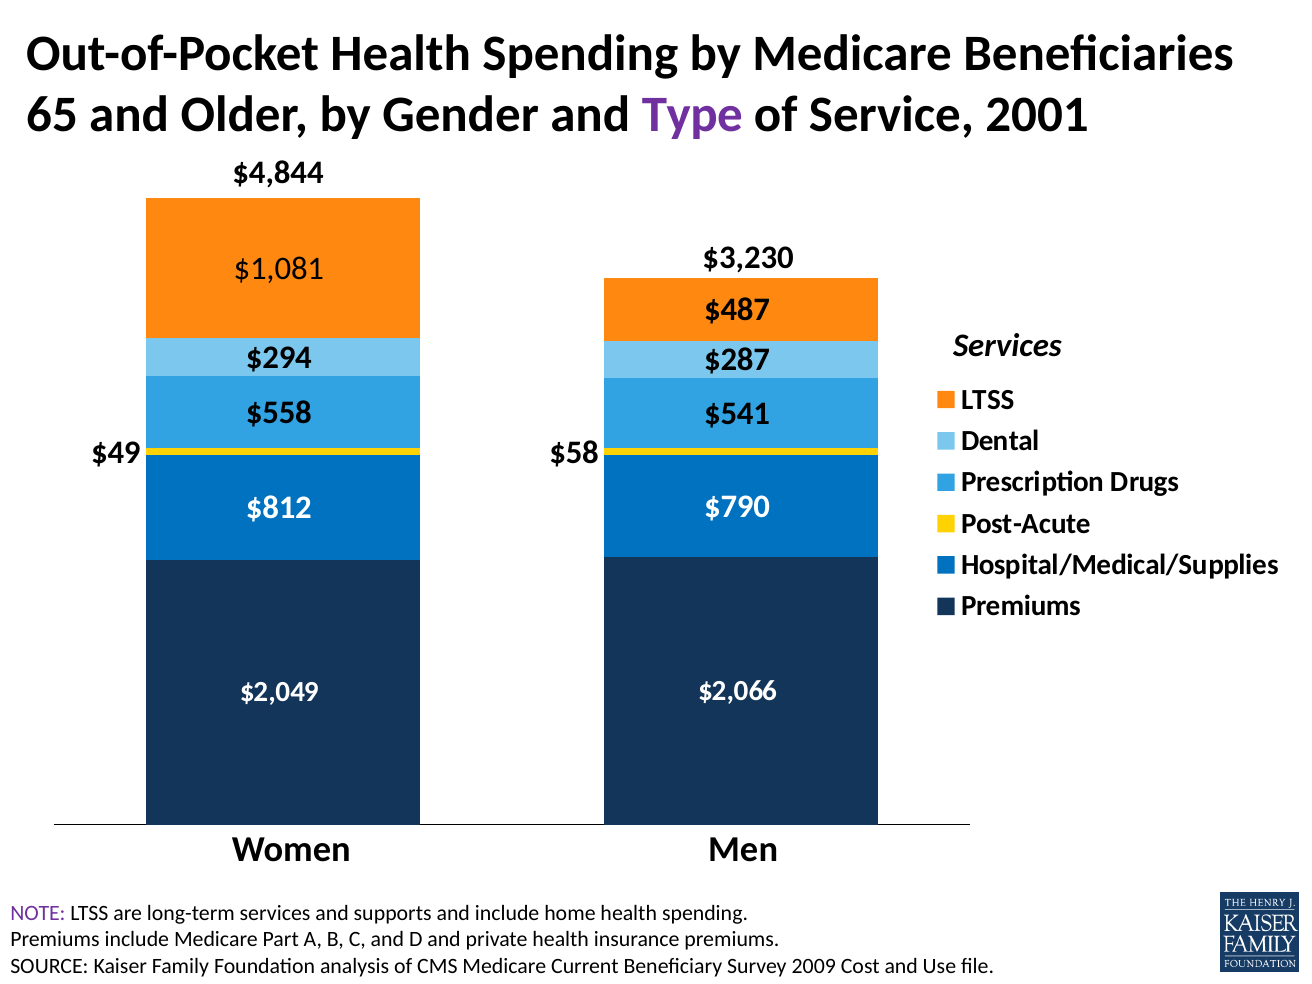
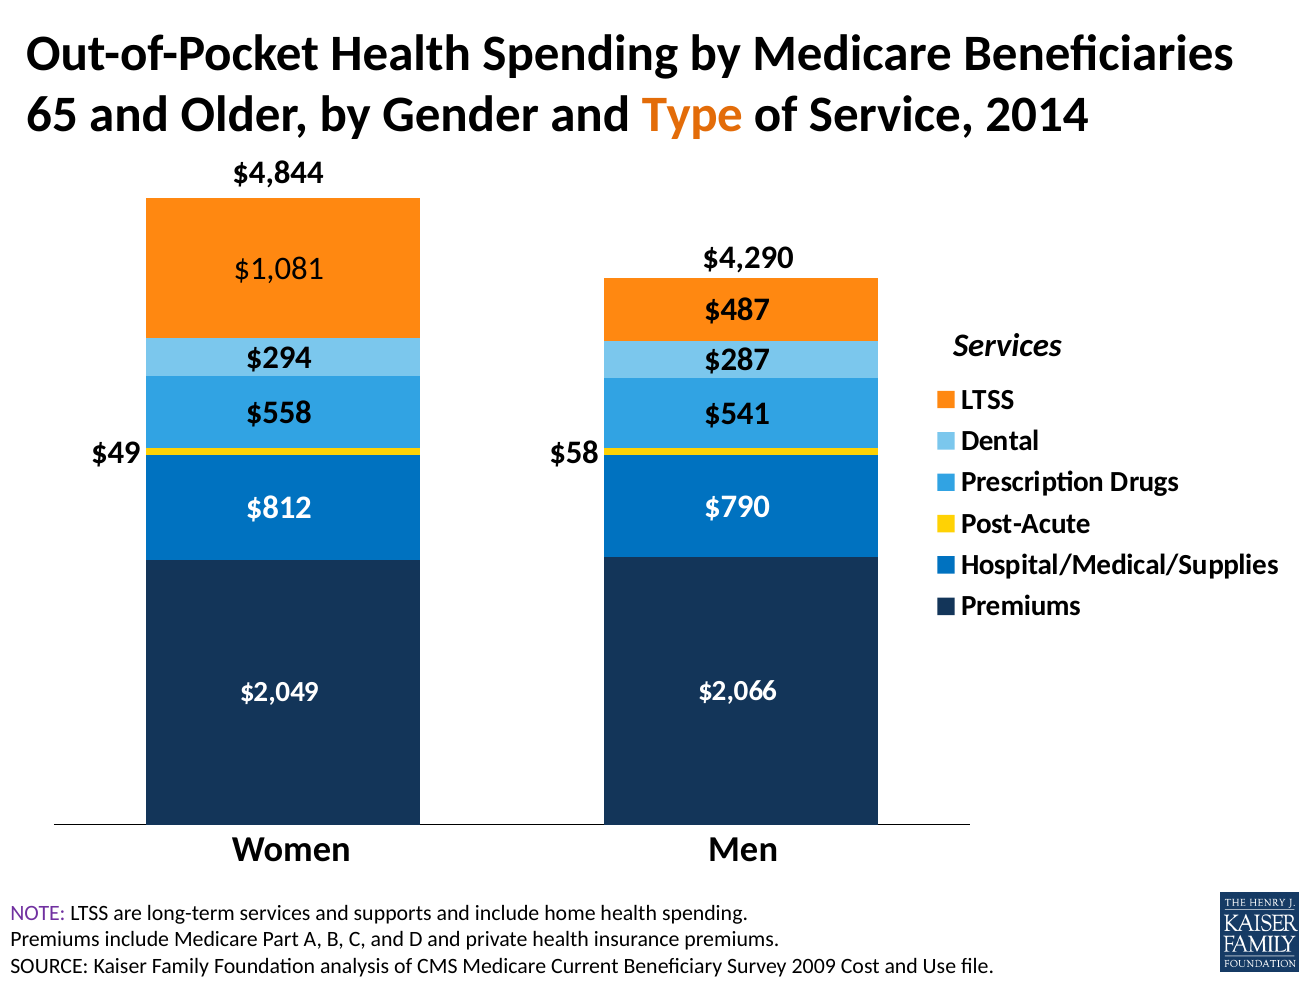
Type colour: purple -> orange (692, 115)
2001: 2001 -> 2014 (1037, 115)
$3,230: $3,230 -> $4,290 (748, 258)
